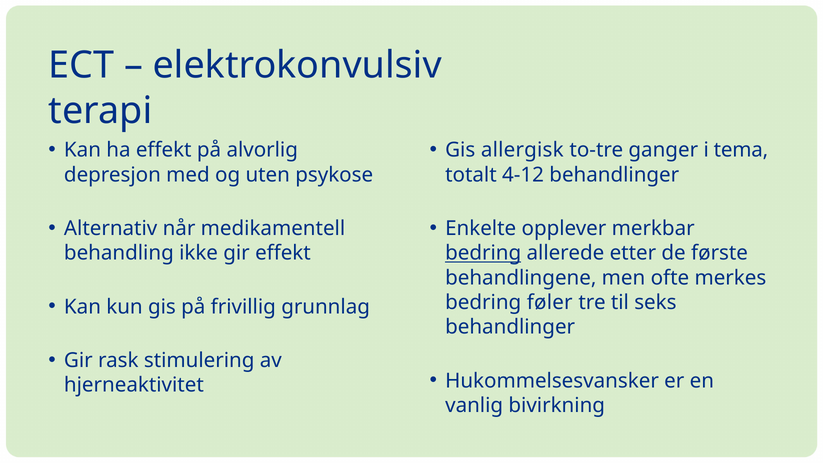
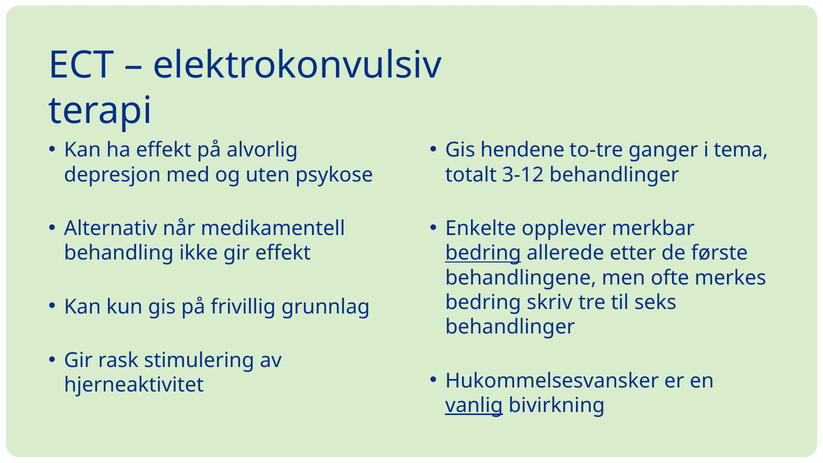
allergisk: allergisk -> hendene (522, 150)
4-12: 4-12 -> 3-12 (523, 175)
føler: føler -> skriv (550, 302)
vanlig underline: none -> present (474, 405)
